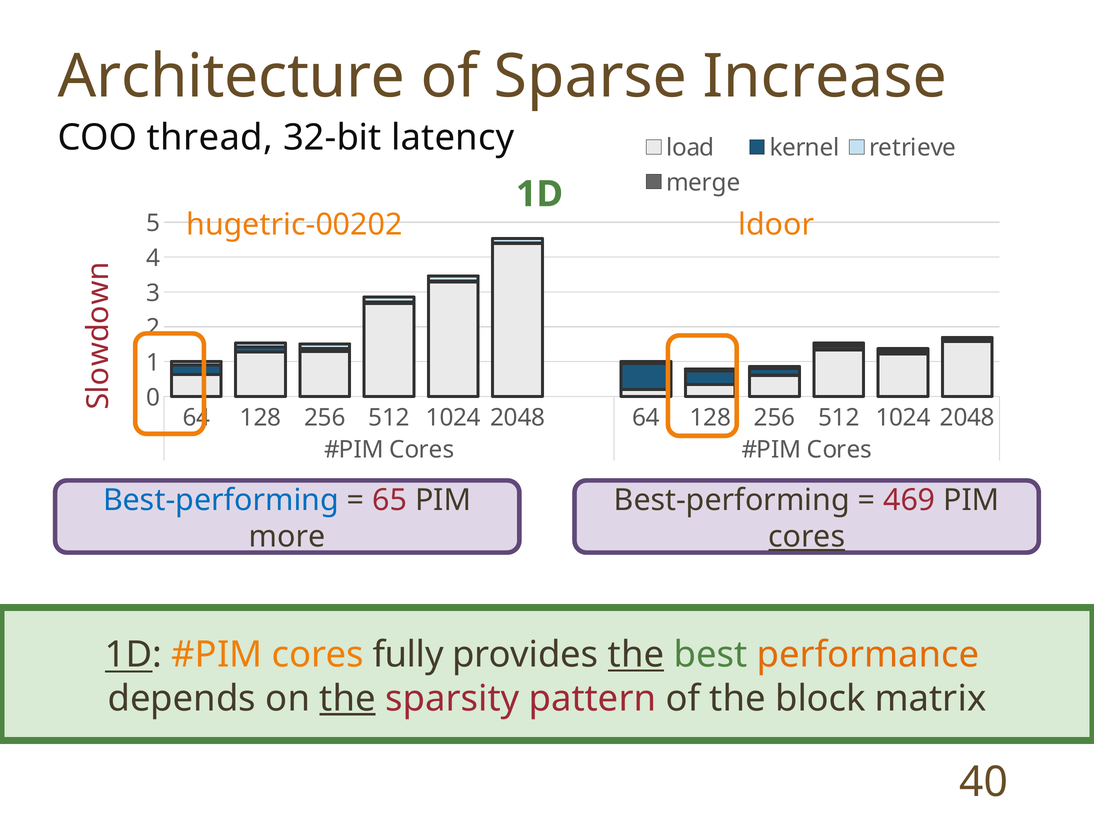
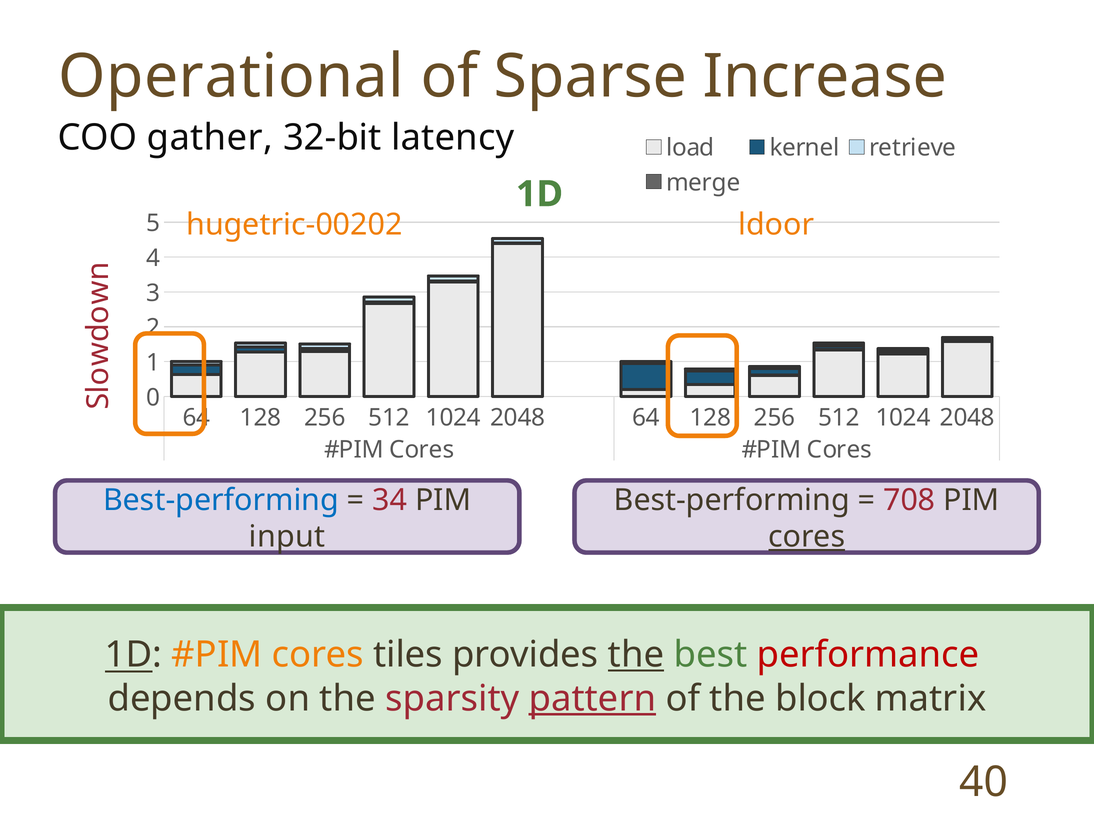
Architecture: Architecture -> Operational (231, 77)
thread: thread -> gather (210, 137)
65: 65 -> 34 (390, 500)
469: 469 -> 708 (909, 500)
more: more -> input (287, 537)
fully: fully -> tiles (408, 654)
performance colour: orange -> red (868, 654)
the underline: present -> none (348, 698)
pattern underline: none -> present (592, 698)
